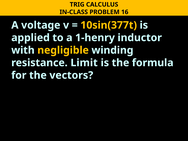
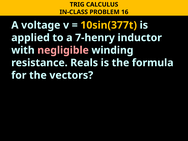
1-henry: 1-henry -> 7-henry (95, 38)
negligible colour: yellow -> pink (63, 50)
Limit: Limit -> Reals (84, 63)
